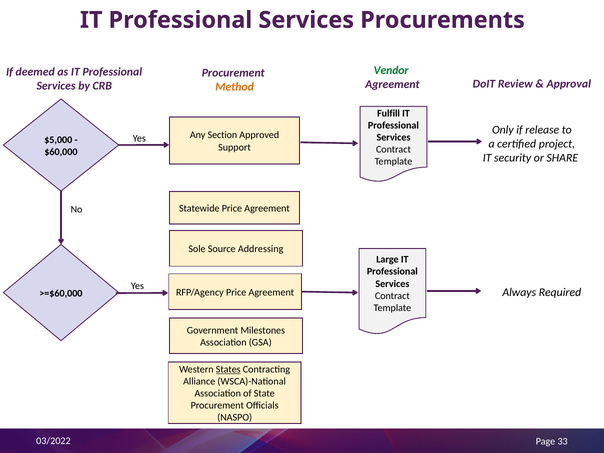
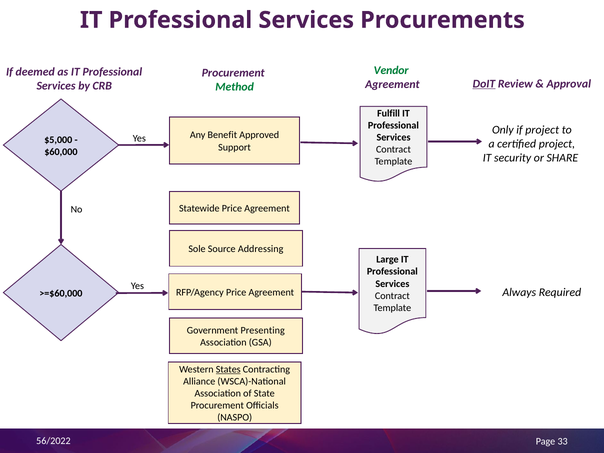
DoIT underline: none -> present (484, 84)
Method colour: orange -> green (235, 87)
if release: release -> project (542, 130)
Section: Section -> Benefit (222, 135)
Milestones: Milestones -> Presenting (263, 330)
03/2022: 03/2022 -> 56/2022 (53, 441)
